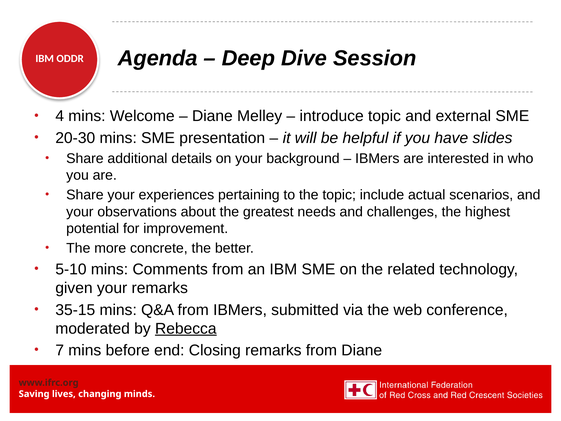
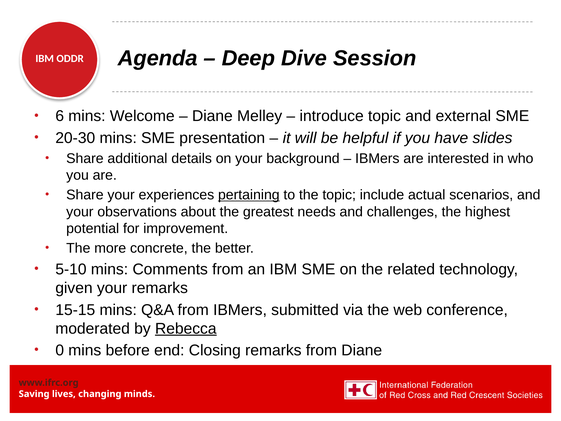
4: 4 -> 6 (60, 116)
pertaining underline: none -> present (249, 195)
35-15: 35-15 -> 15-15 (75, 310)
7: 7 -> 0 (60, 350)
